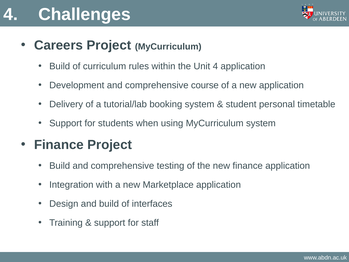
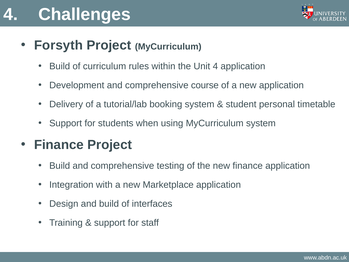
Careers: Careers -> Forsyth (58, 45)
